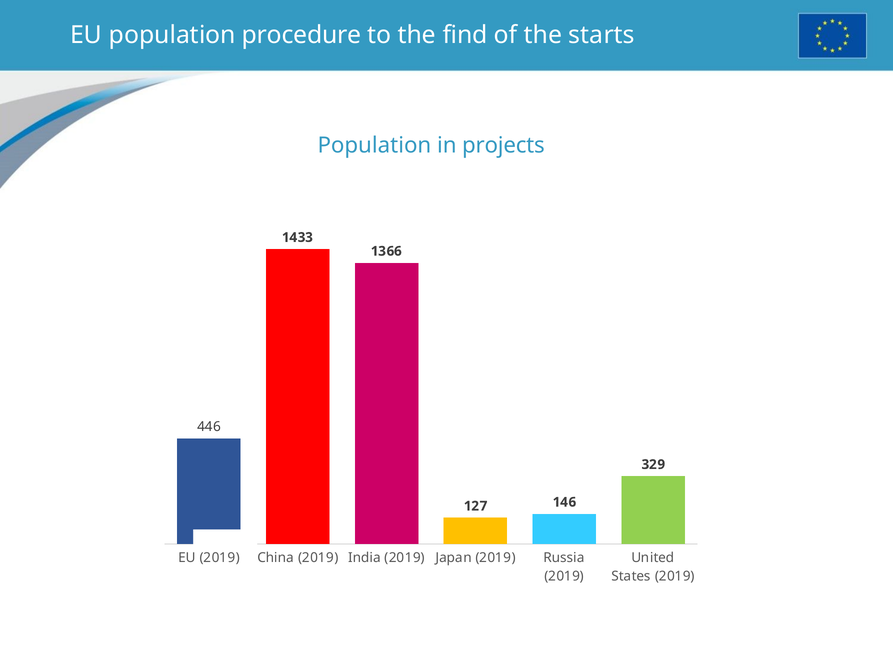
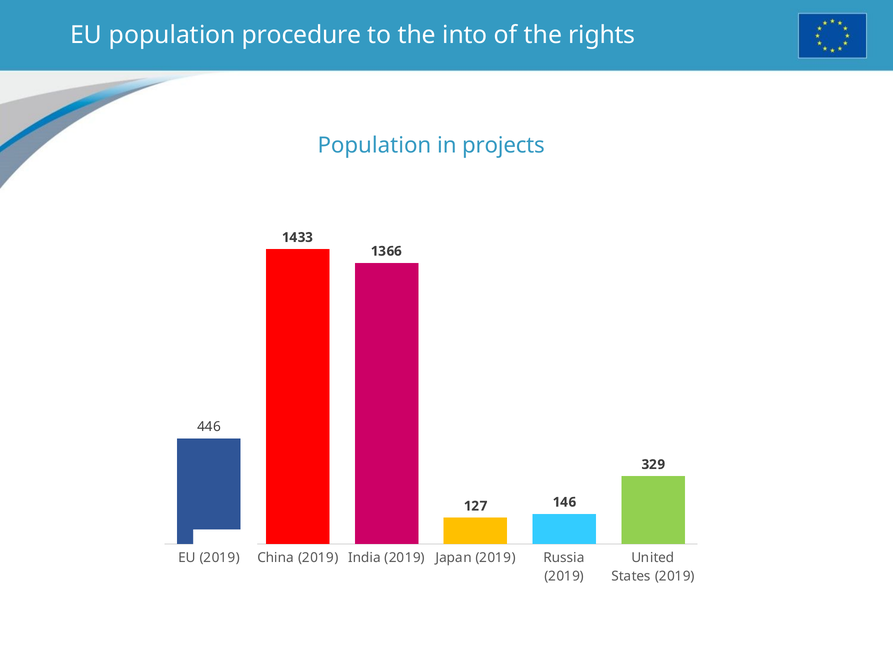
find: find -> into (465, 35)
starts: starts -> rights (602, 35)
